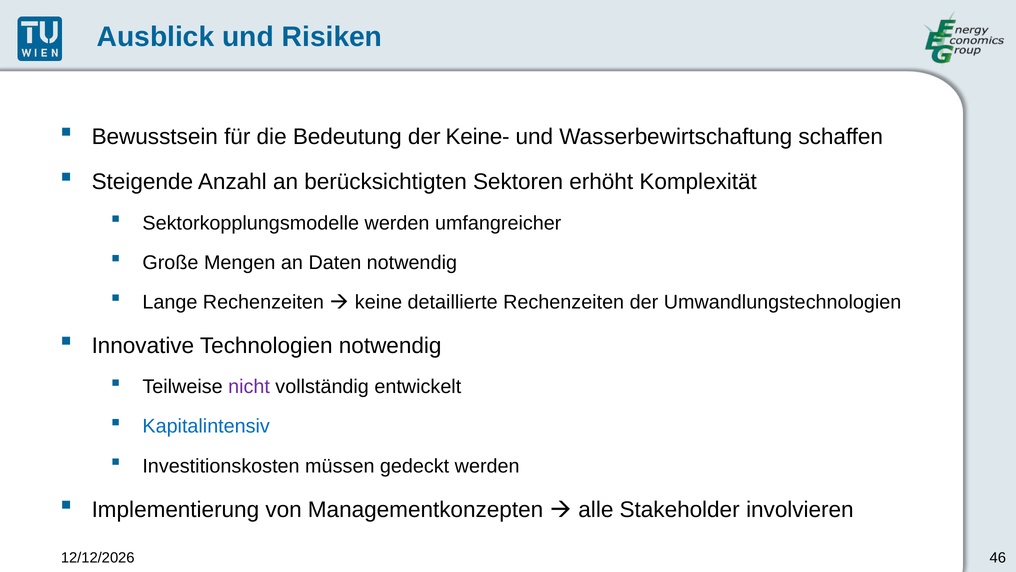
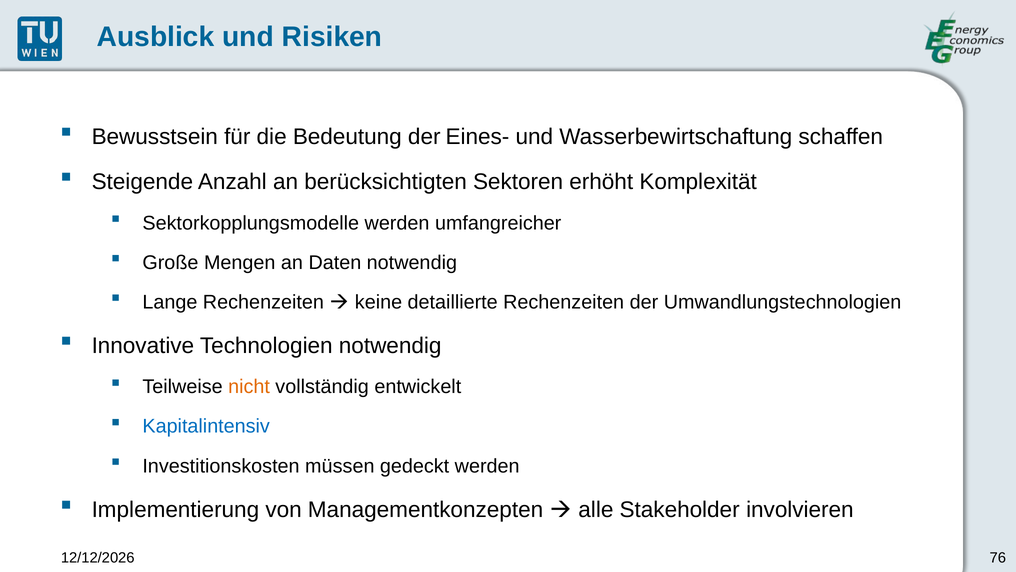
Keine-: Keine- -> Eines- (477, 137)
nicht colour: purple -> orange (249, 387)
46: 46 -> 76 (998, 557)
